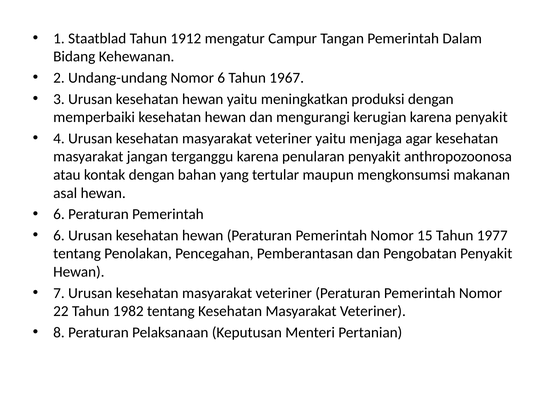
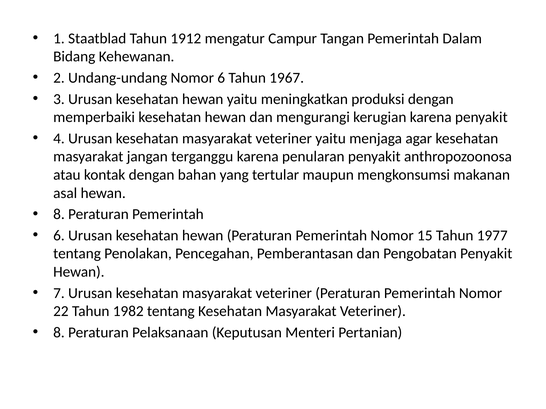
6: 6 -> 8 (59, 214)
